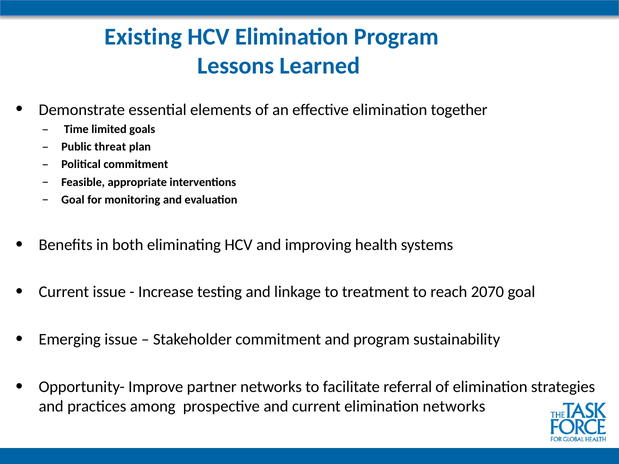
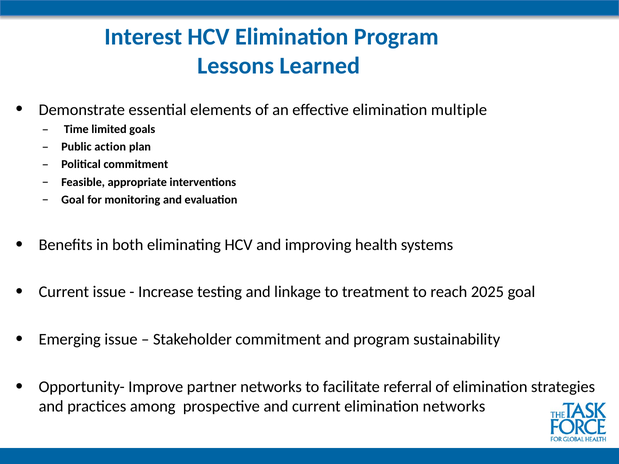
Existing: Existing -> Interest (143, 37)
together: together -> multiple (459, 110)
threat: threat -> action (110, 147)
2070: 2070 -> 2025 (487, 292)
